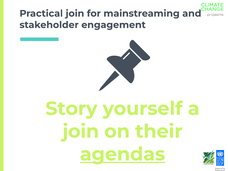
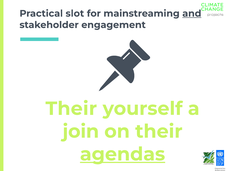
Practical join: join -> slot (75, 13)
and underline: none -> present (192, 13)
Story: Story -> Their (71, 109)
